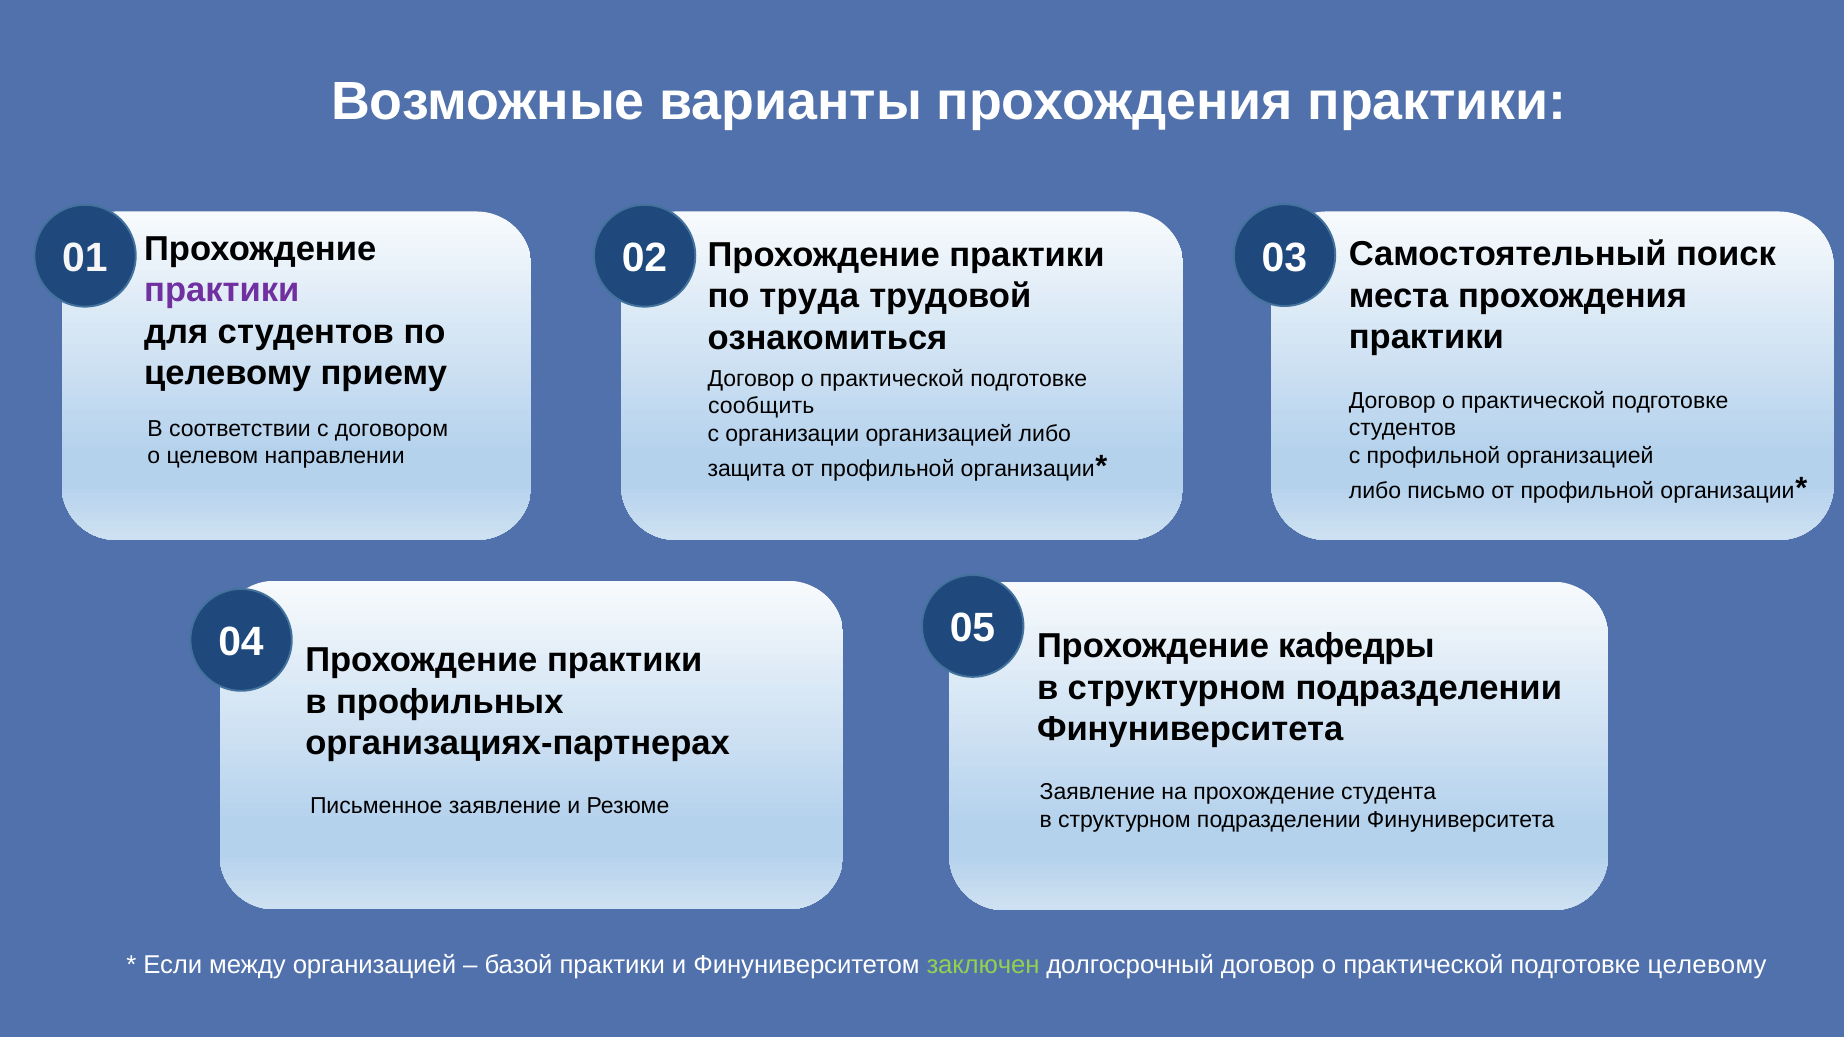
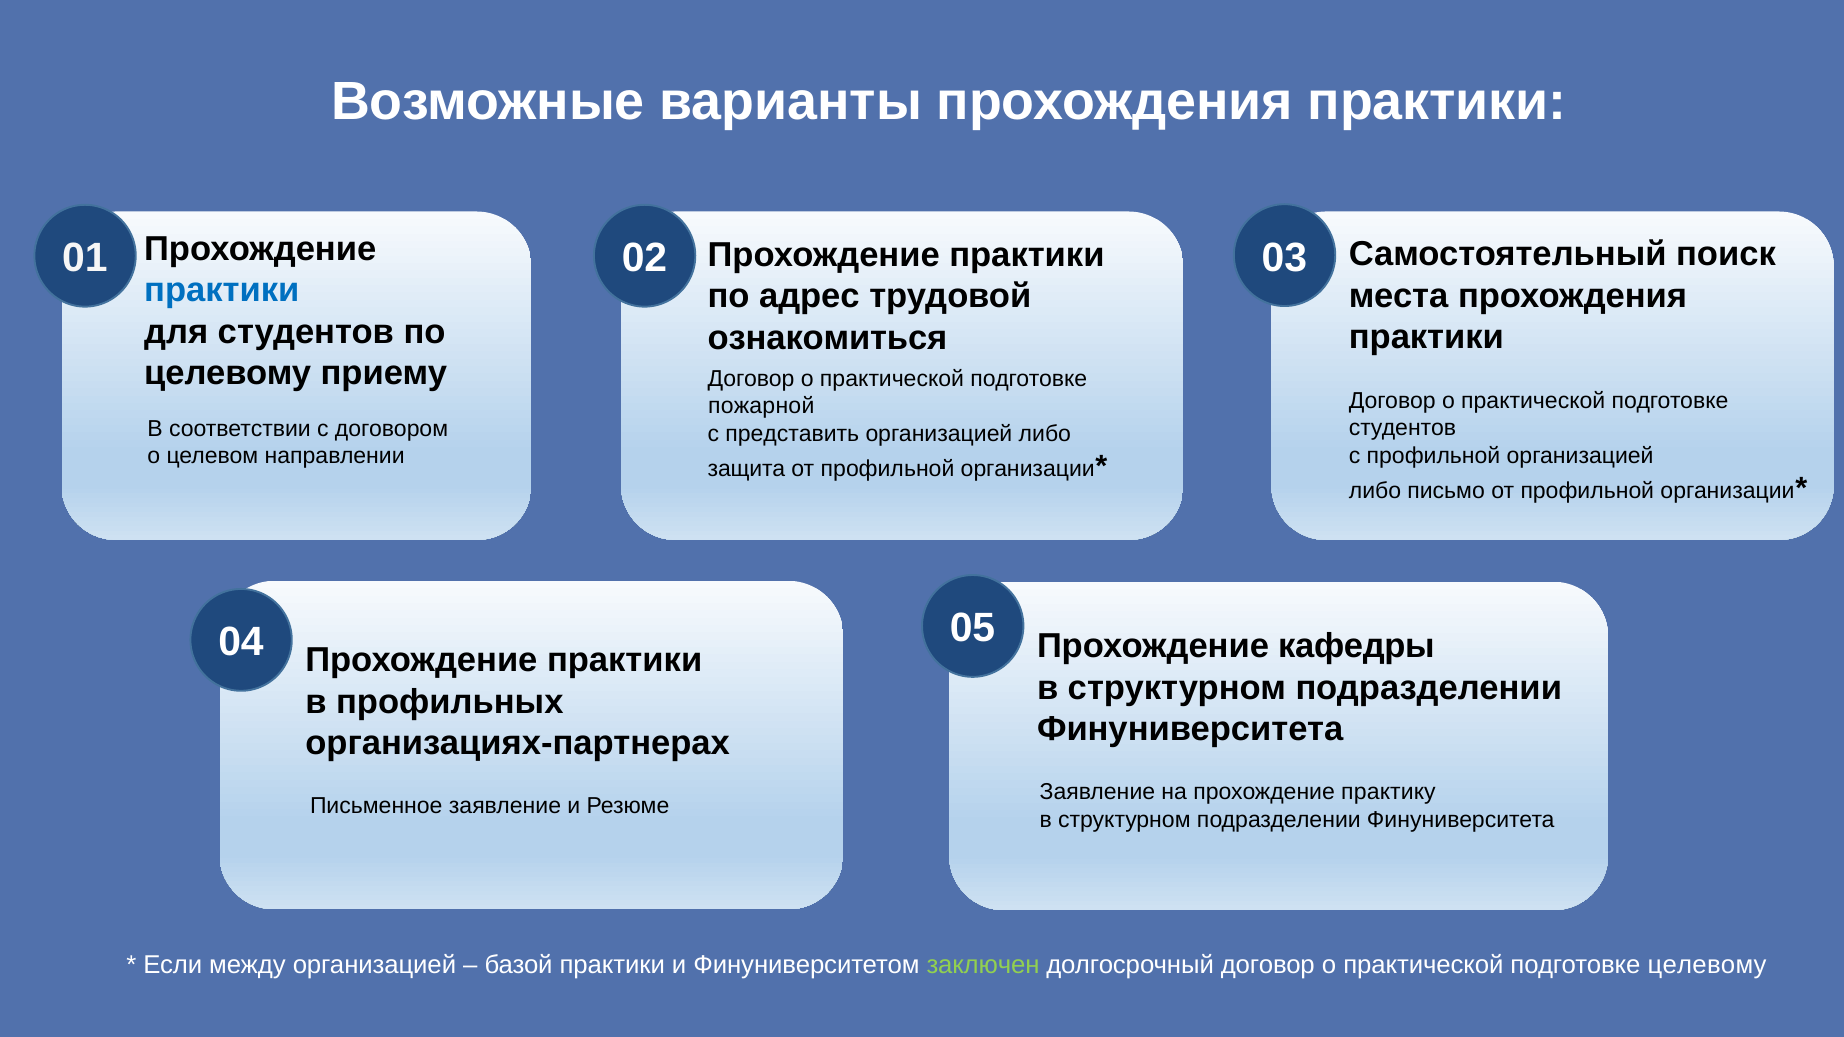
практики colour: purple -> blue (222, 290)
труда: труда -> адрес (809, 296)
сообщить: сообщить -> пожарной (761, 406)
с организации: организации -> представить (792, 434)
студента: студента -> практику (1388, 792)
